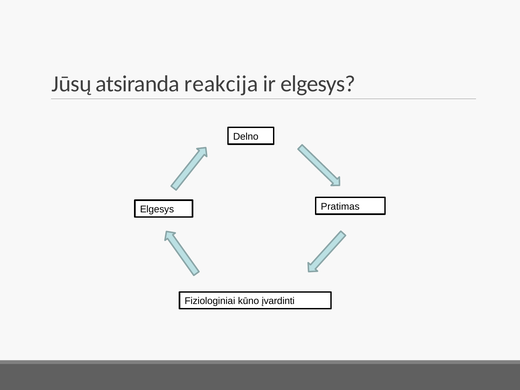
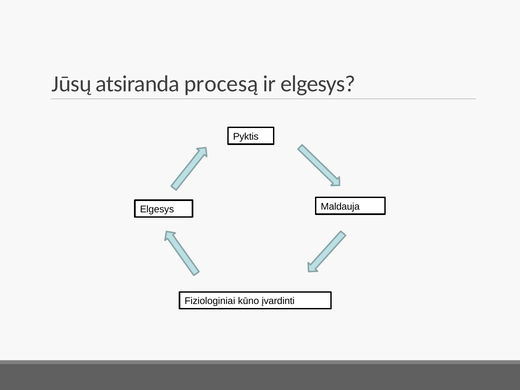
reakcija: reakcija -> procesą (221, 84)
Delno: Delno -> Pyktis (246, 137)
Pratimas: Pratimas -> Maldauja (340, 207)
